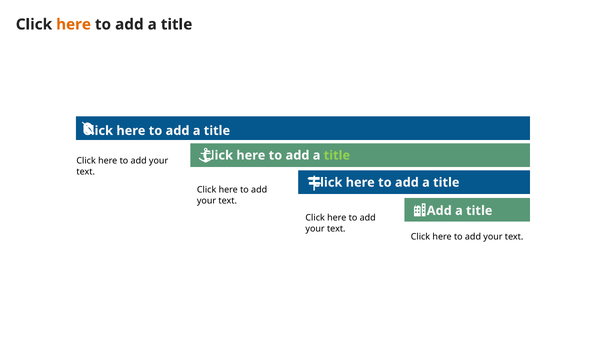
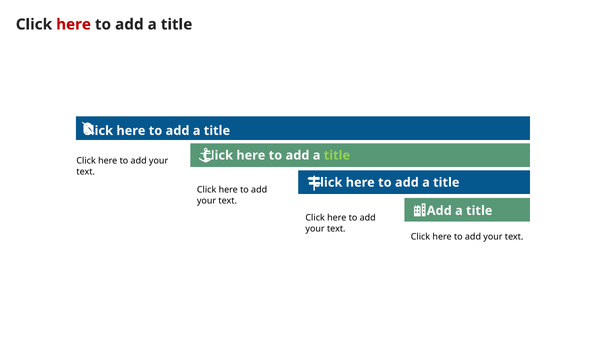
here colour: orange -> red (74, 24)
